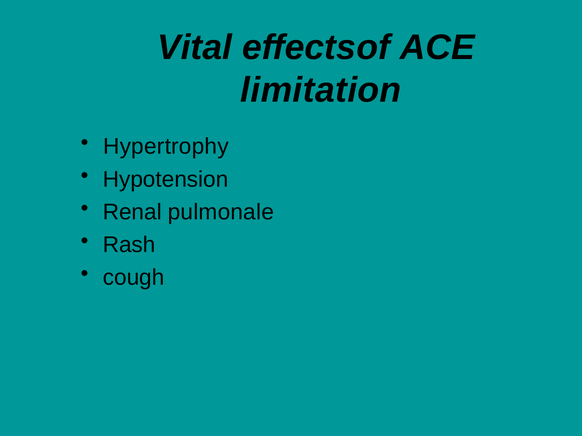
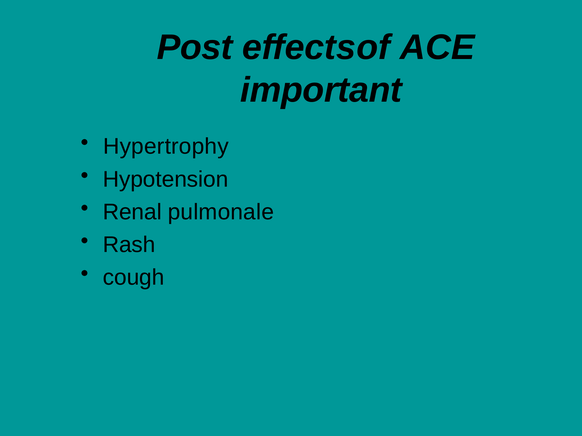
Vital: Vital -> Post (195, 48)
limitation: limitation -> important (321, 90)
